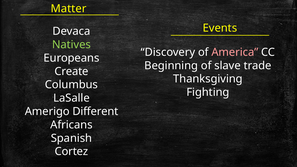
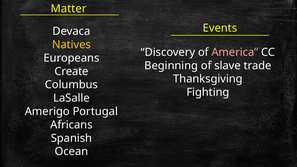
Natives colour: light green -> yellow (71, 45)
Different: Different -> Portugal (95, 111)
Cortez: Cortez -> Ocean (71, 152)
